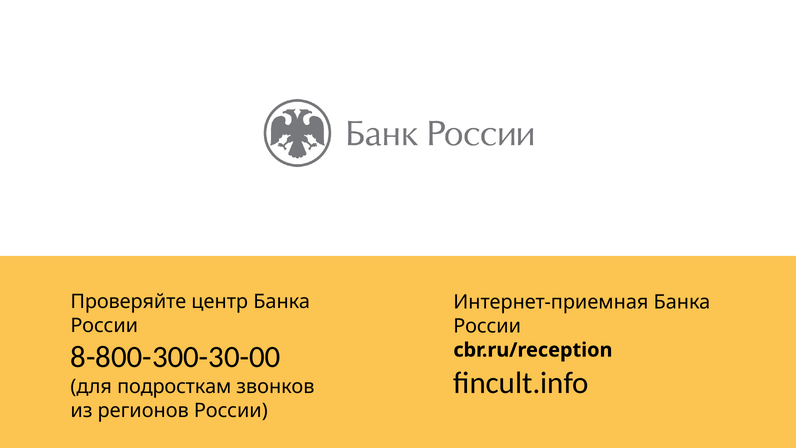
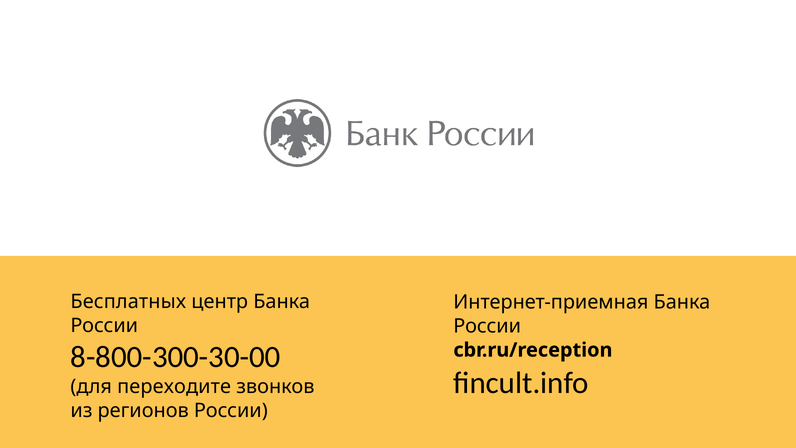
Проверяйте: Проверяйте -> Бесплатных (128, 302)
подросткам: подросткам -> переходите (174, 387)
